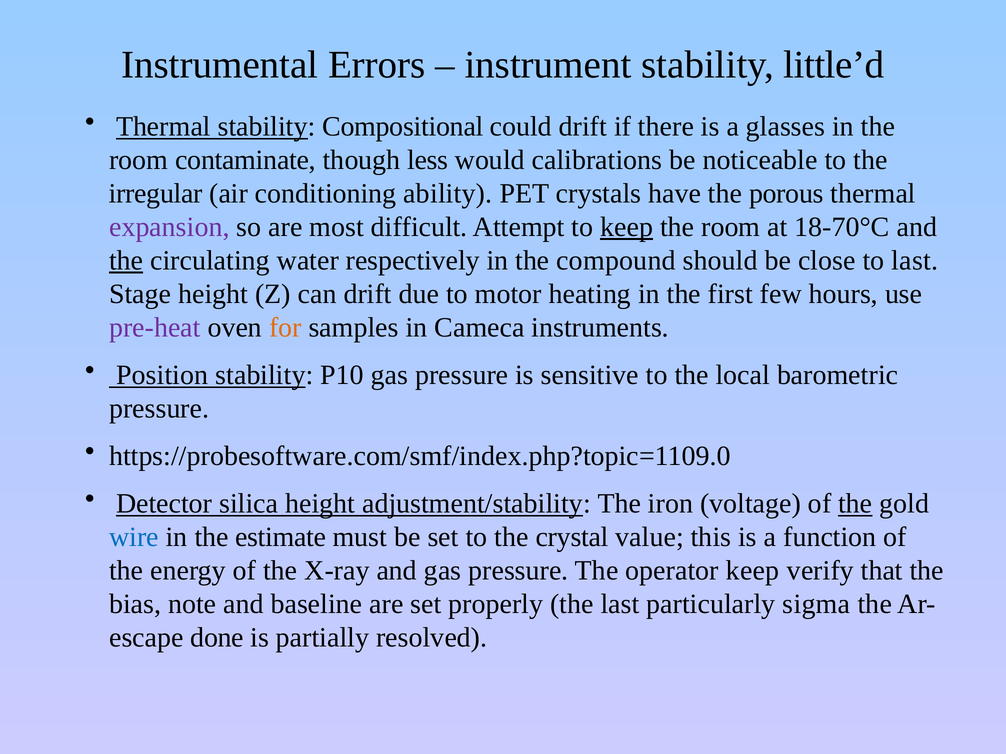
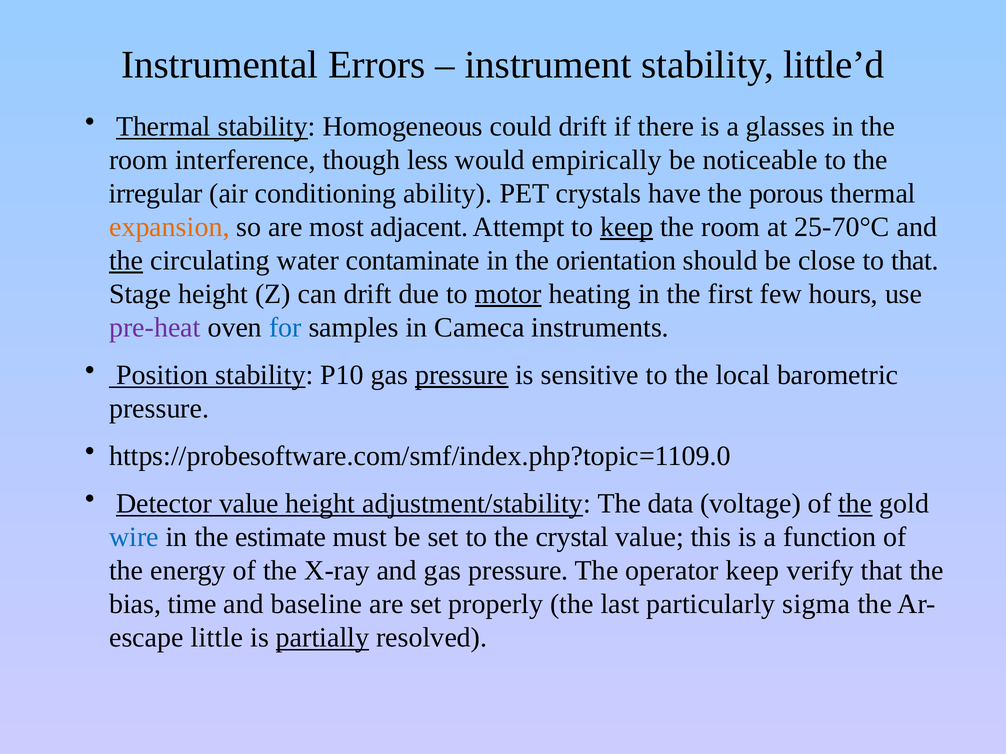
Compositional: Compositional -> Homogeneous (403, 127)
contaminate: contaminate -> interference (245, 160)
calibrations: calibrations -> empirically (597, 160)
expansion colour: purple -> orange (169, 227)
difficult: difficult -> adjacent (419, 227)
18-70°C: 18-70°C -> 25-70°C (842, 227)
respectively: respectively -> contaminate (413, 261)
compound: compound -> orientation (616, 261)
to last: last -> that (915, 261)
motor underline: none -> present (508, 294)
for colour: orange -> blue (285, 328)
pressure underline: none -> present (462, 375)
Detector silica: silica -> value (249, 504)
iron: iron -> data (671, 504)
note: note -> time (192, 605)
done: done -> little (217, 638)
partially underline: none -> present (322, 638)
